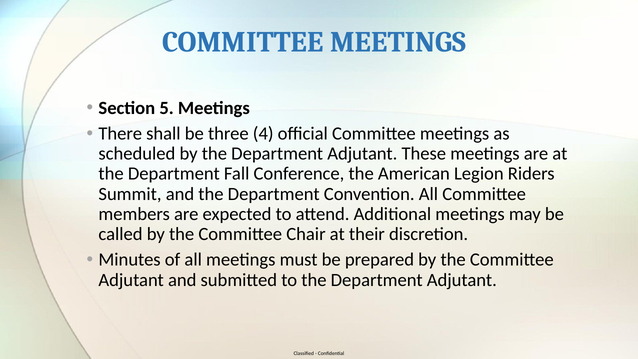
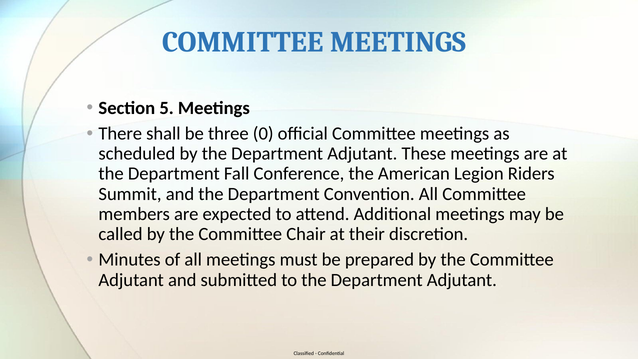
4: 4 -> 0 (263, 134)
